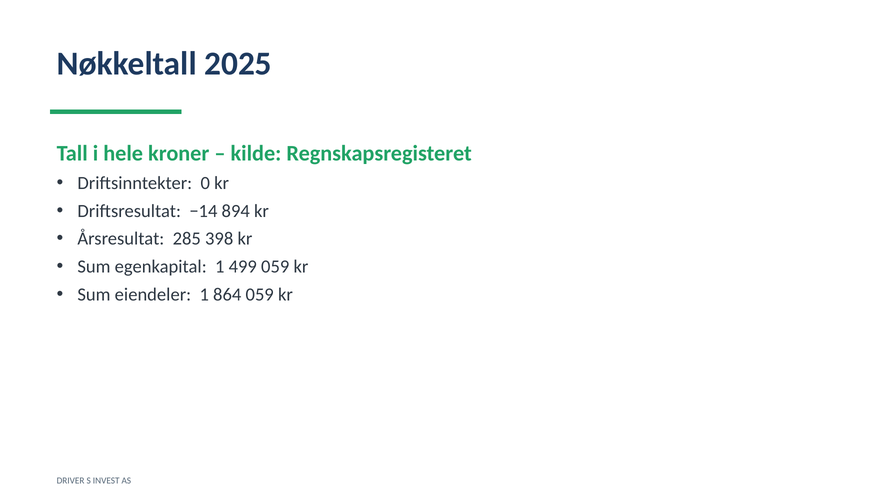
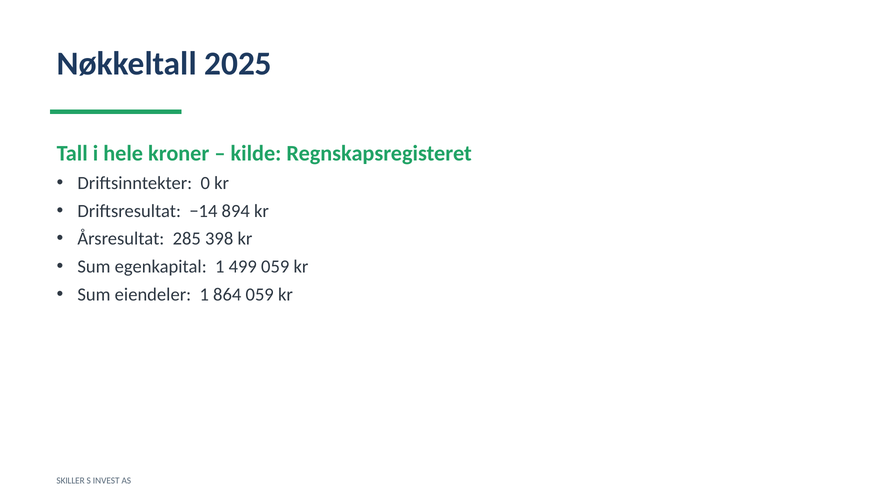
DRIVER: DRIVER -> SKILLER (71, 480)
